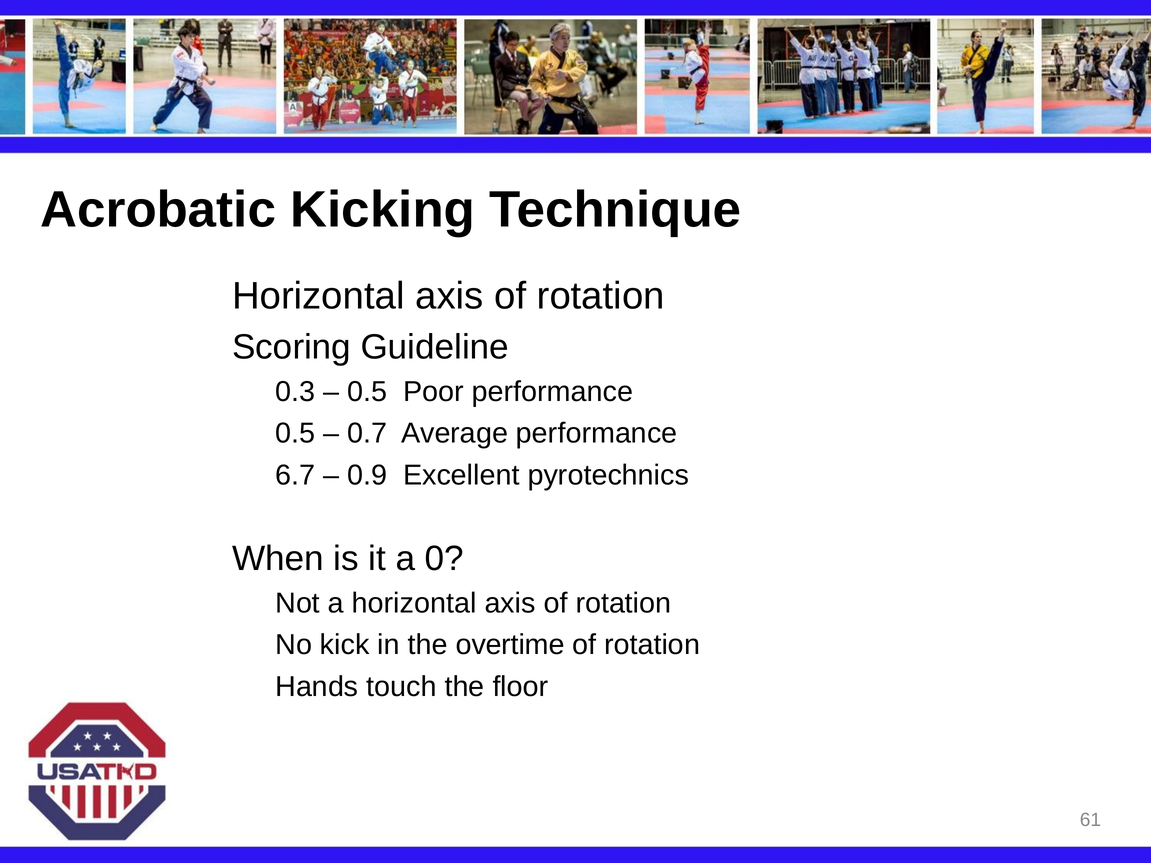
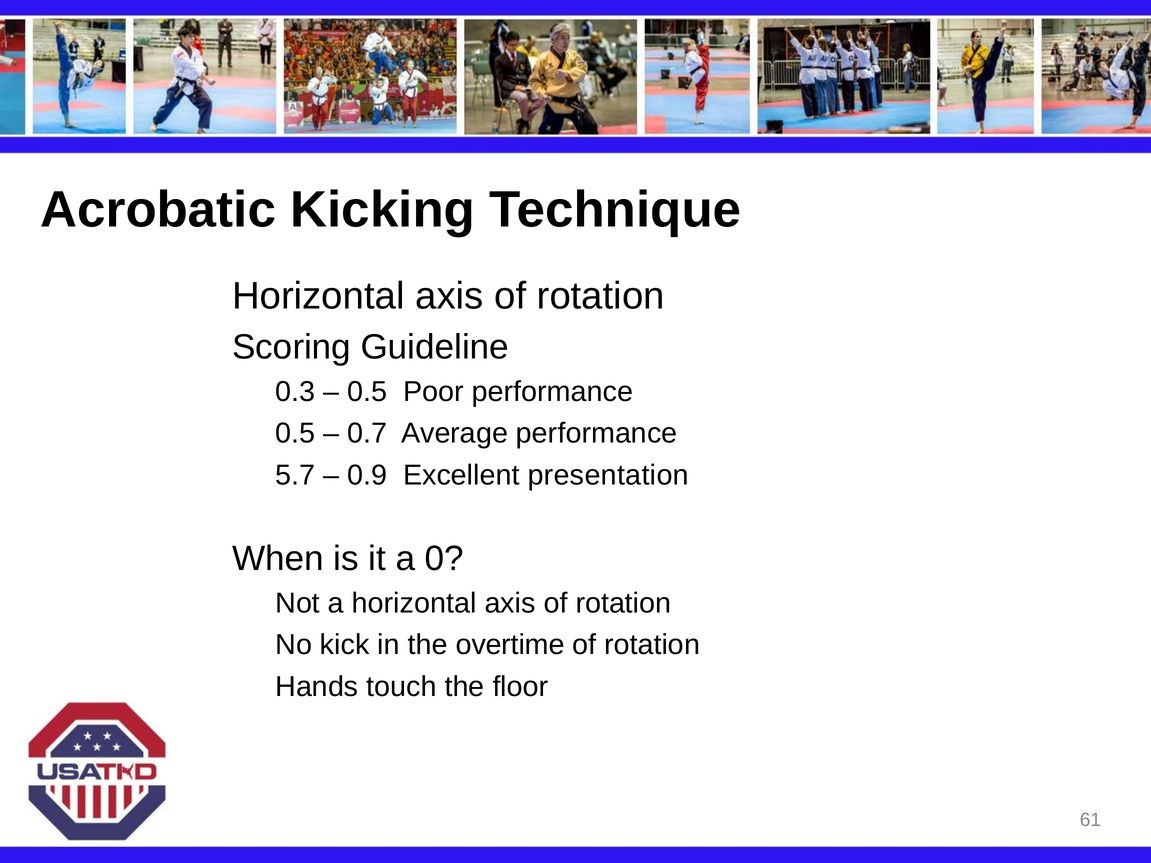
6.7: 6.7 -> 5.7 (295, 475)
pyrotechnics: pyrotechnics -> presentation (608, 475)
